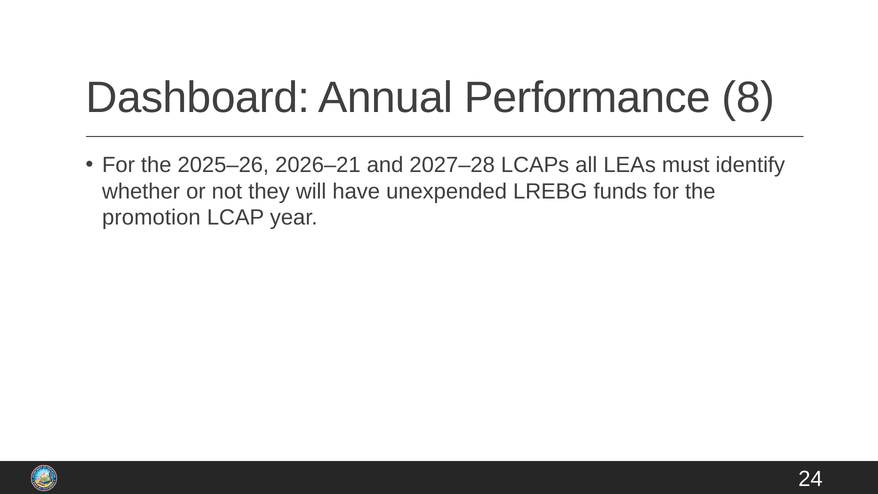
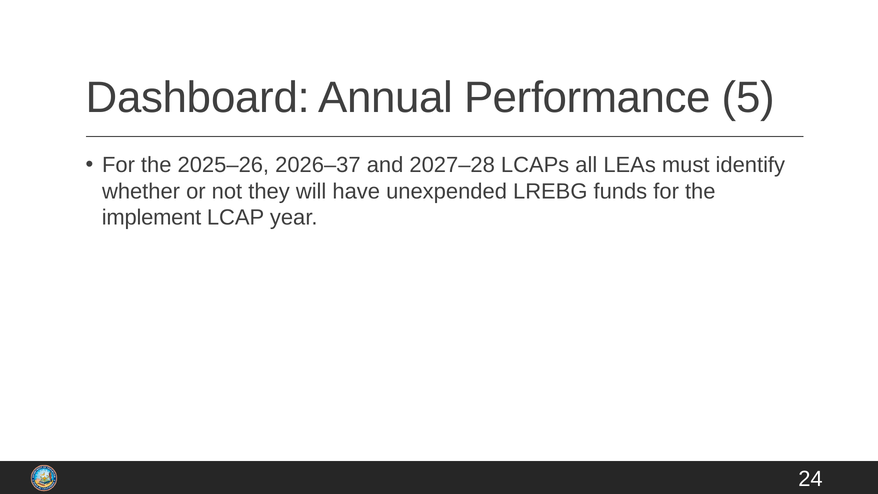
8: 8 -> 5 (748, 98)
2026–21: 2026–21 -> 2026–37 (318, 165)
promotion: promotion -> implement (152, 218)
